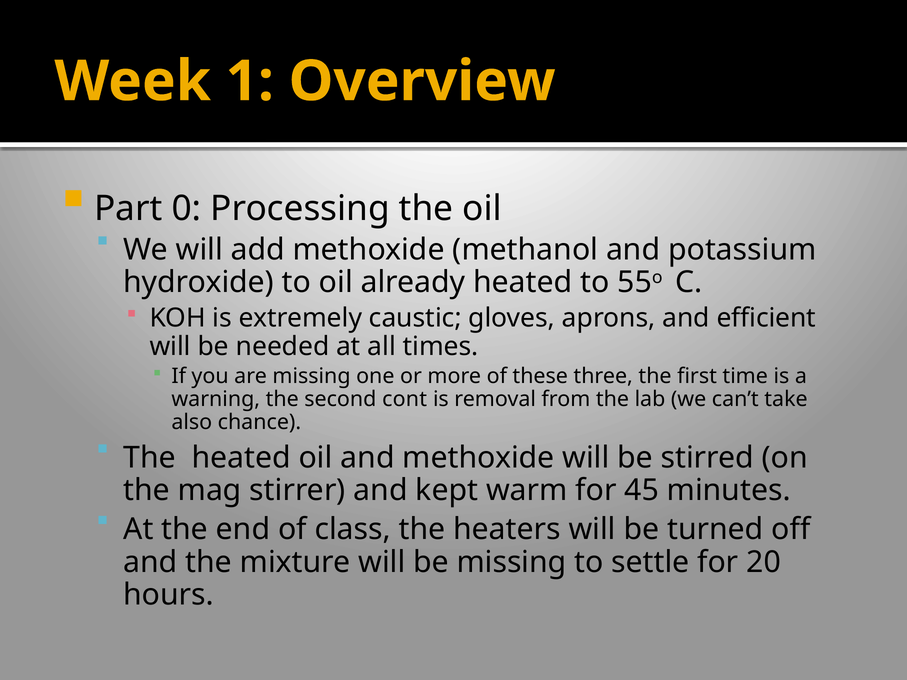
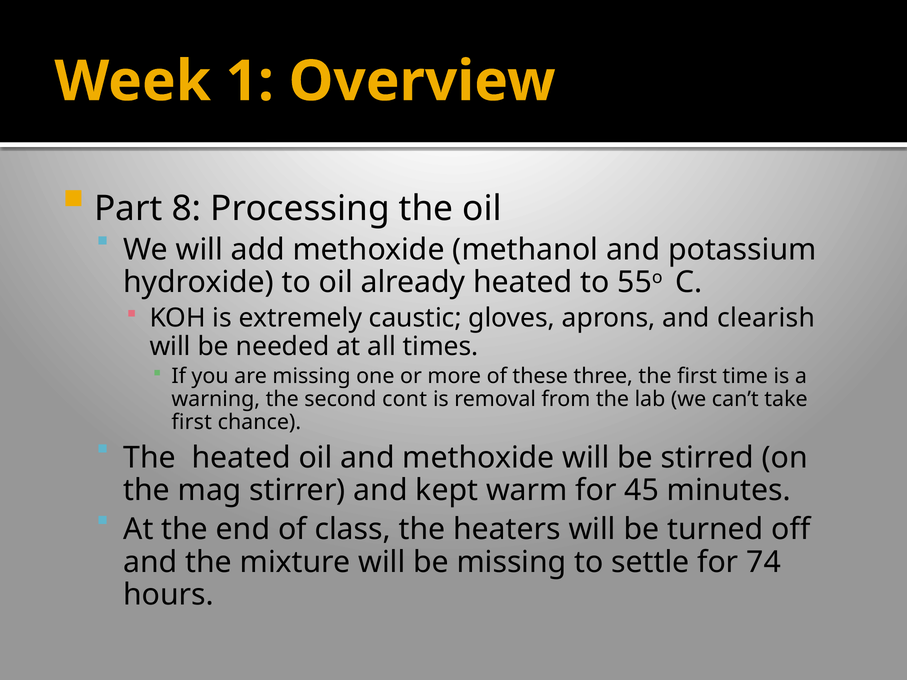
0: 0 -> 8 (186, 209)
efficient: efficient -> clearish (766, 318)
also: also -> first (192, 423)
20: 20 -> 74 (764, 562)
